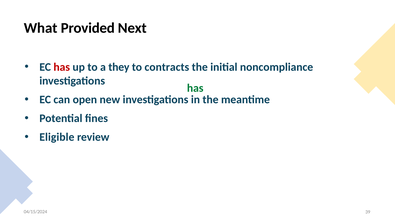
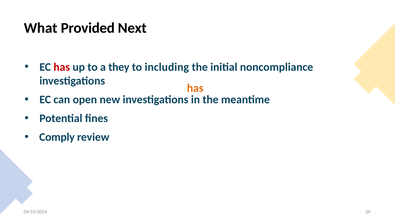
contracts: contracts -> including (167, 67)
has colour: green -> orange (195, 88)
Eligible: Eligible -> Comply (57, 137)
